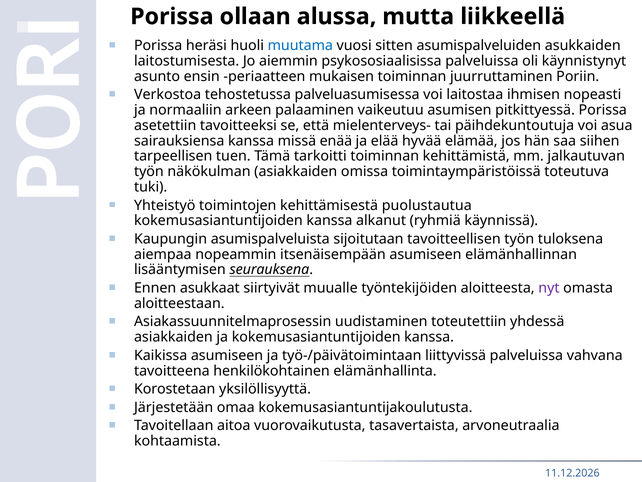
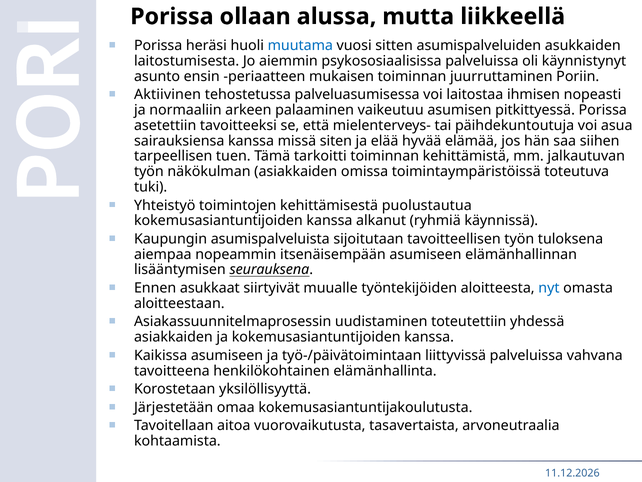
Verkostoa: Verkostoa -> Aktiivinen (168, 94)
enää: enää -> siten (336, 141)
nyt colour: purple -> blue (549, 288)
